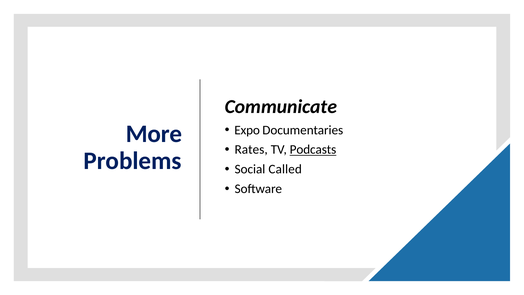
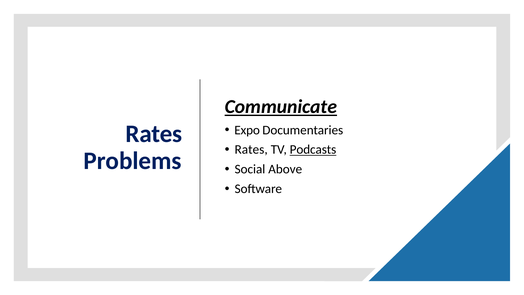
Communicate underline: none -> present (281, 107)
More: More -> Rates (154, 134)
Called: Called -> Above (285, 169)
